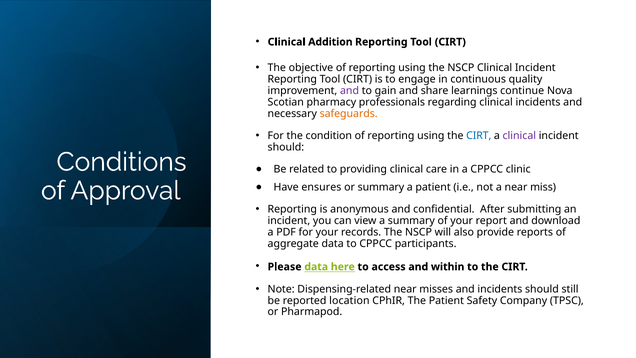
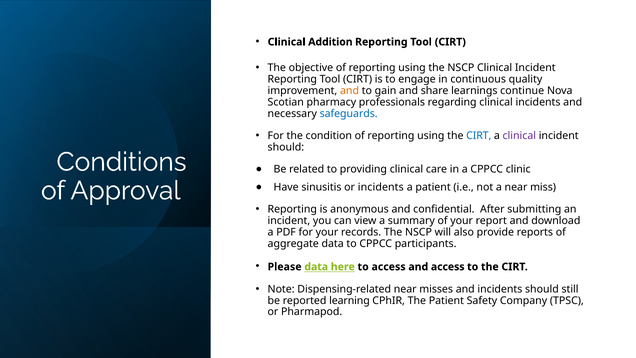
and colour: purple -> orange (350, 91)
safeguards colour: orange -> blue (349, 114)
ensures: ensures -> sinusitis (321, 187)
or summary: summary -> incidents (381, 187)
and within: within -> access (448, 267)
location: location -> learning (349, 300)
